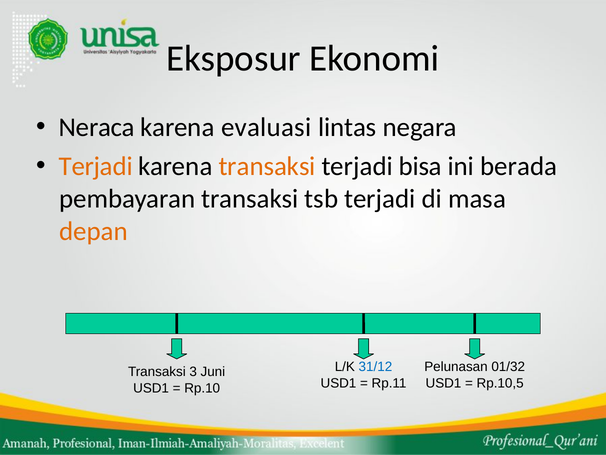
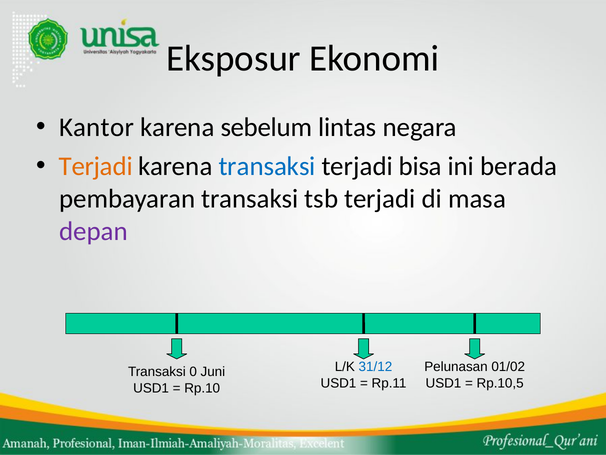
Neraca: Neraca -> Kantor (97, 127)
evaluasi: evaluasi -> sebelum (266, 127)
transaksi colour: orange -> blue (267, 166)
depan colour: orange -> purple (93, 231)
01/32: 01/32 -> 01/02 (508, 367)
3: 3 -> 0 (193, 372)
